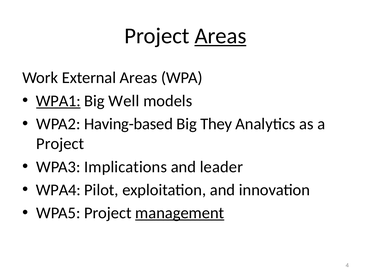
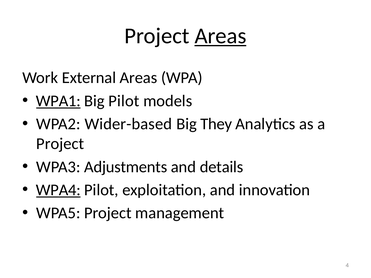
Big Well: Well -> Pilot (124, 101)
Having-based: Having-based -> Wider-based (128, 124)
Implications: Implications -> Adjustments (126, 167)
leader: leader -> details (222, 167)
WPA4 underline: none -> present (58, 190)
management underline: present -> none (180, 213)
